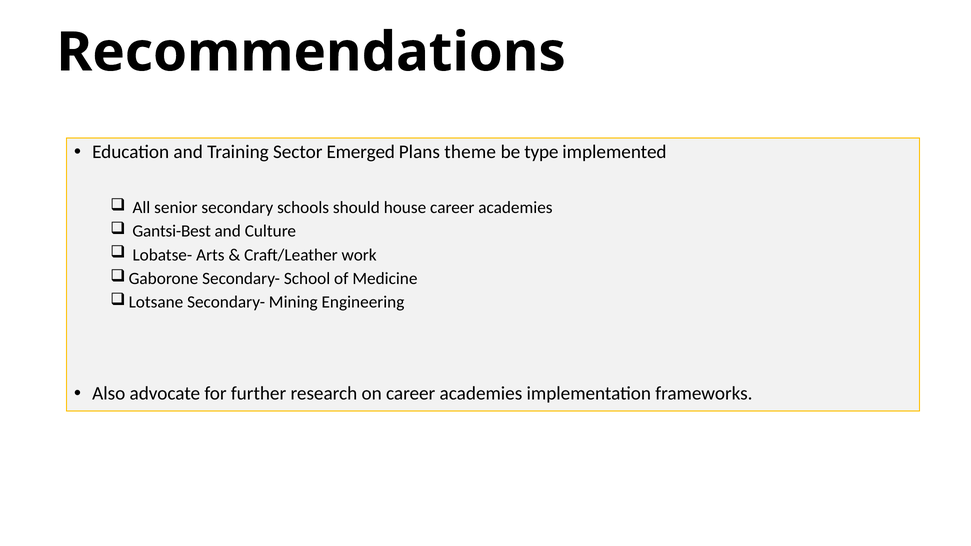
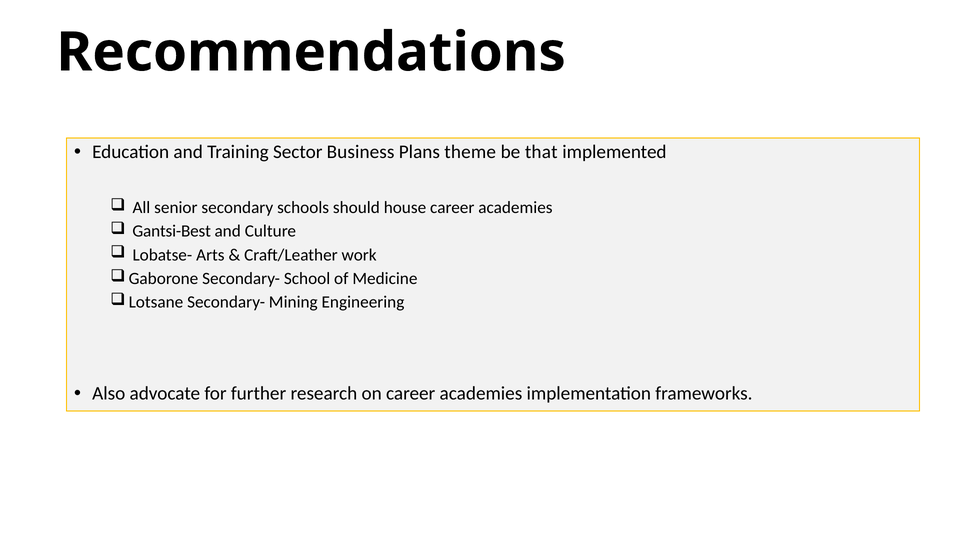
Emerged: Emerged -> Business (361, 152)
type: type -> that (541, 152)
